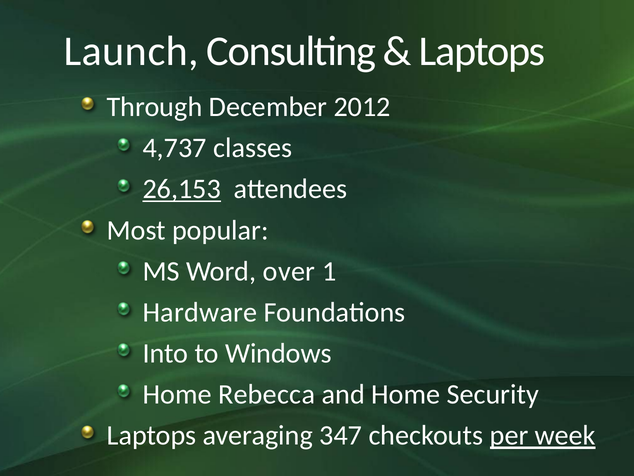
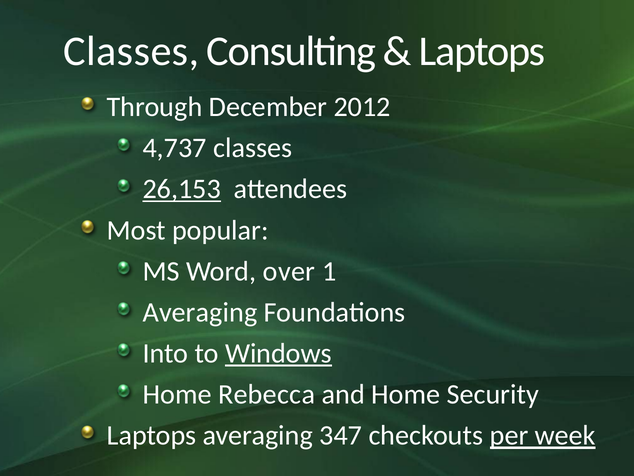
Launch: Launch -> Classes (131, 51)
Hardware: Hardware -> Averaging (200, 312)
Windows underline: none -> present (278, 353)
